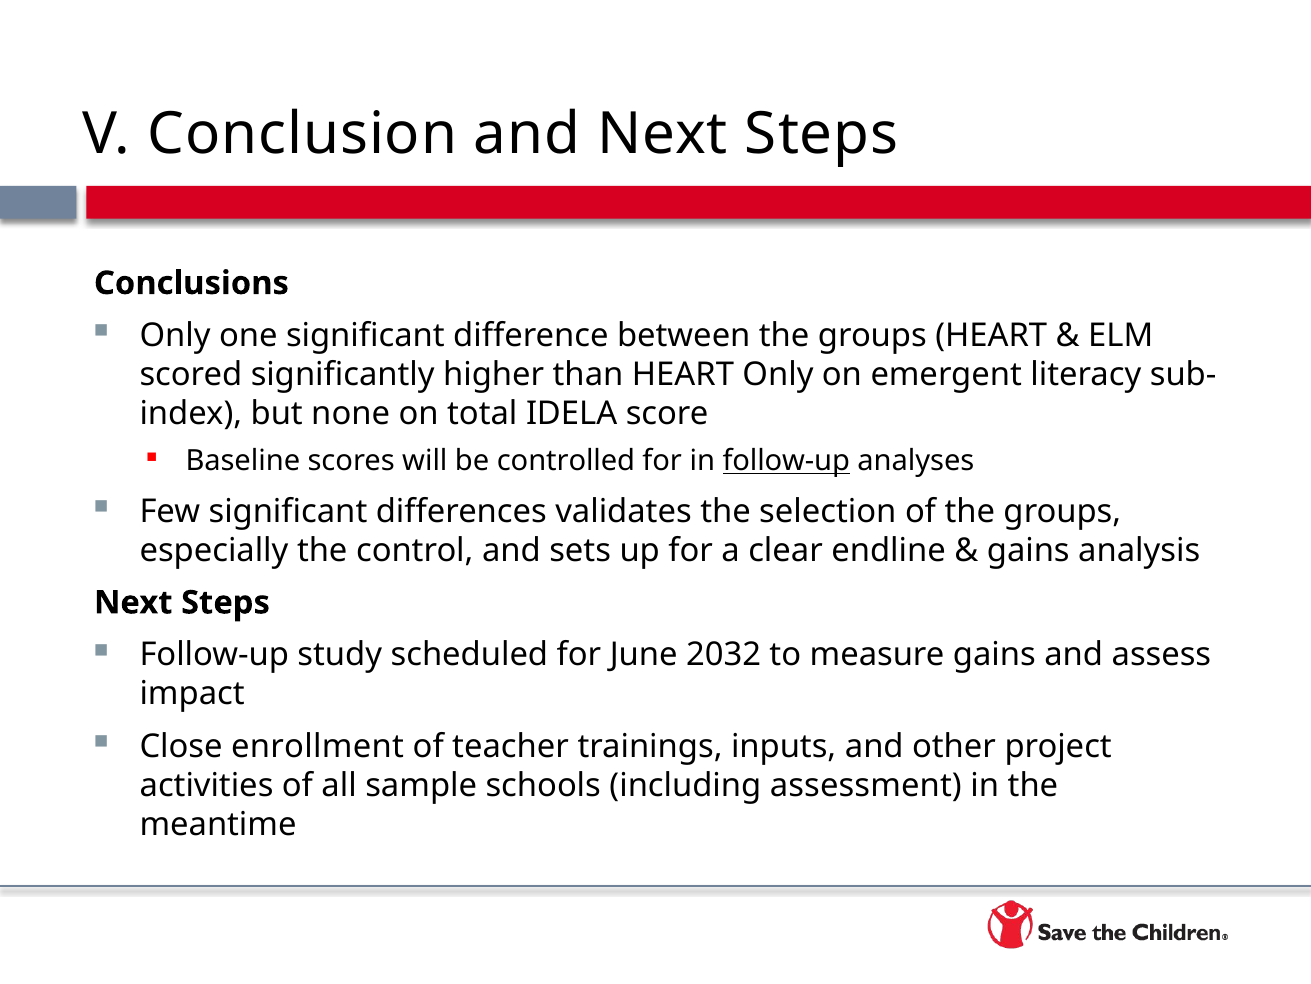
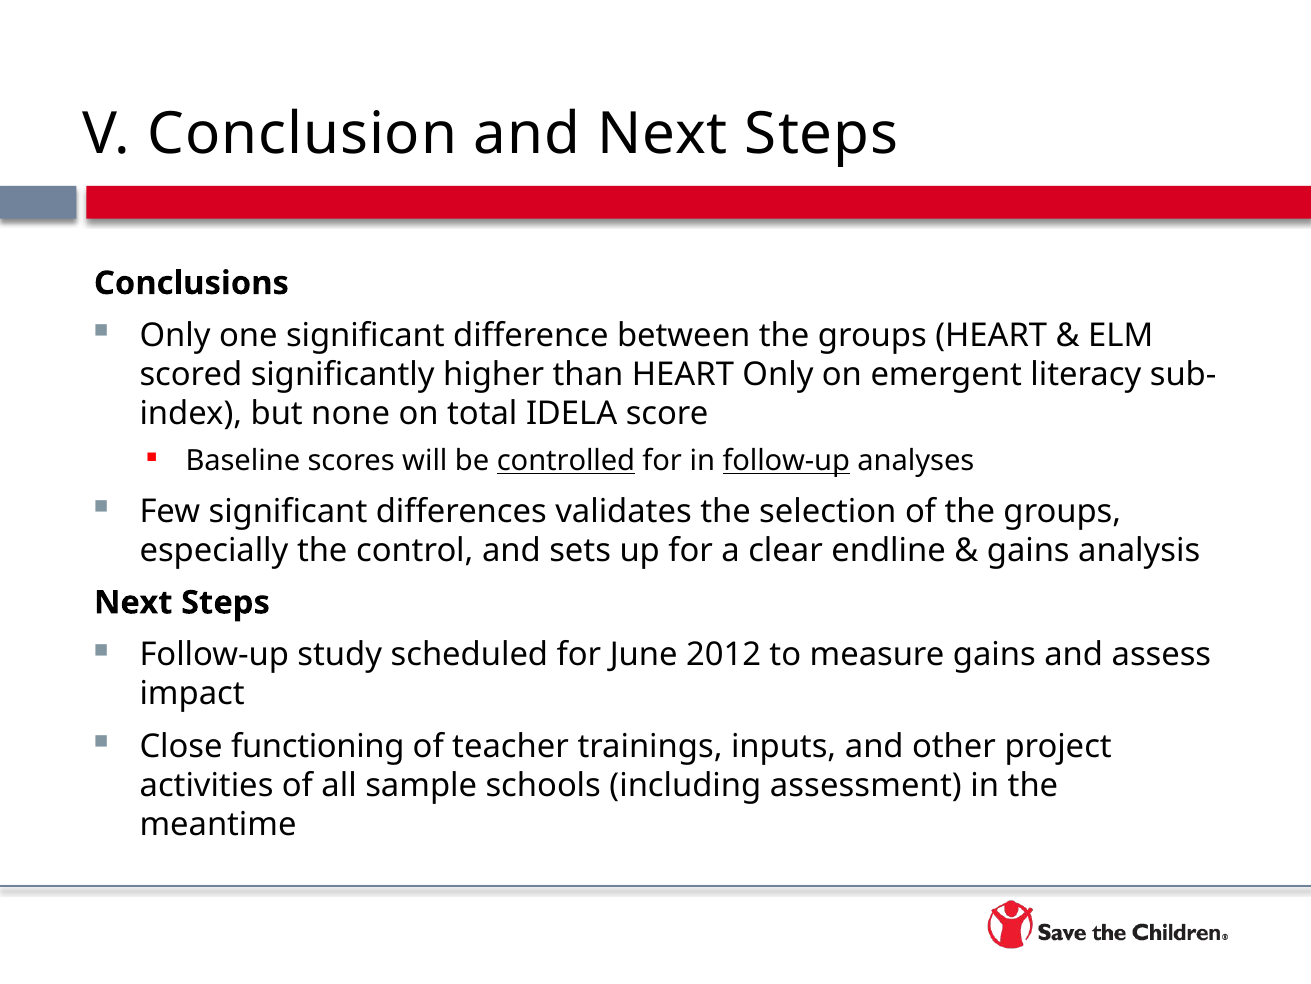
controlled underline: none -> present (566, 461)
2032: 2032 -> 2012 (724, 654)
enrollment: enrollment -> functioning (318, 746)
